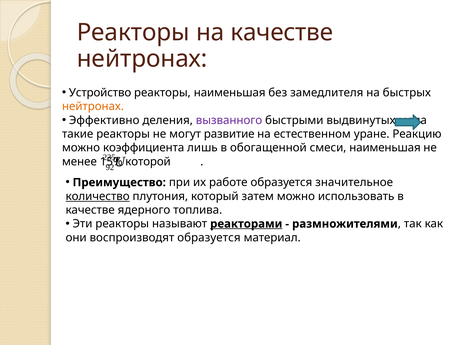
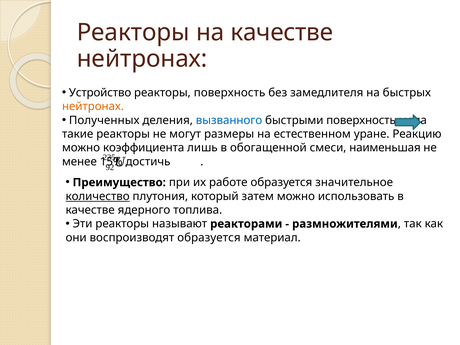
реакторы наименьшая: наименьшая -> поверхность (230, 93)
Эффективно: Эффективно -> Полученных (104, 120)
вызванного colour: purple -> blue (229, 120)
быстрыми выдвинутых: выдвинутых -> поверхность (361, 120)
развитие: развитие -> размеры (229, 134)
которой: которой -> достичь (148, 162)
реакторами underline: present -> none (246, 224)
